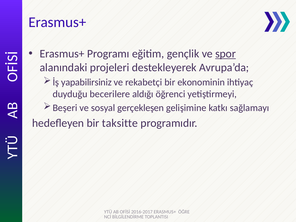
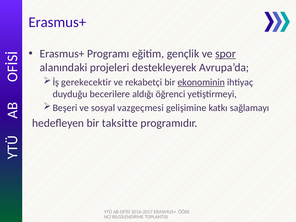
yapabilirsiniz: yapabilirsiniz -> gerekecektir (86, 82)
ekonominin underline: none -> present (201, 82)
gerçekleşen: gerçekleşen -> vazgeçmesi (141, 108)
